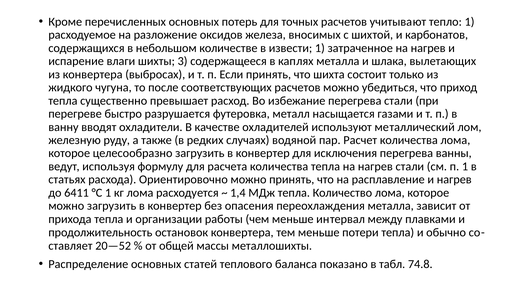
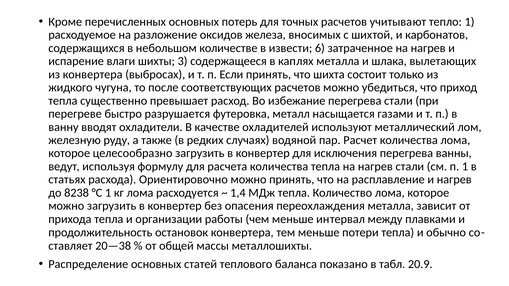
извести 1: 1 -> 6 (320, 48)
6411: 6411 -> 8238 (77, 193)
20—52: 20—52 -> 20—38 (113, 246)
74.8: 74.8 -> 20.9 (420, 264)
